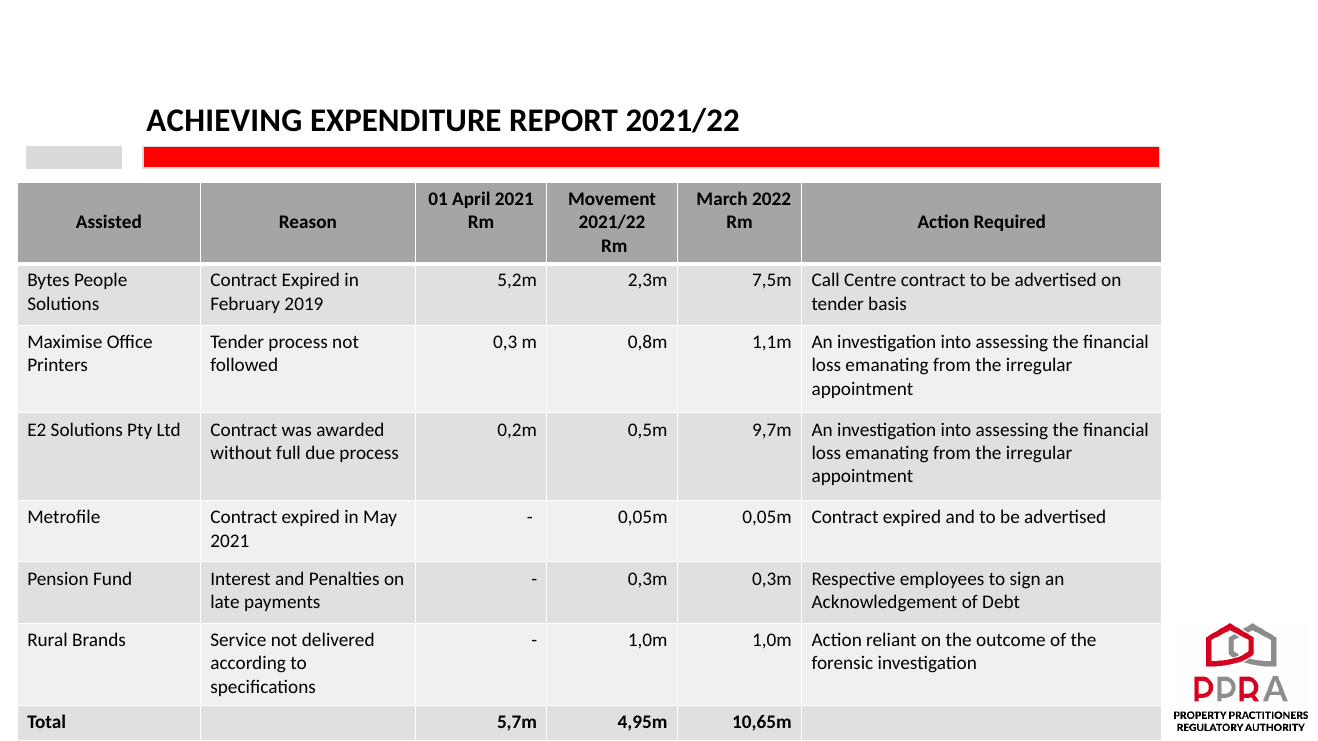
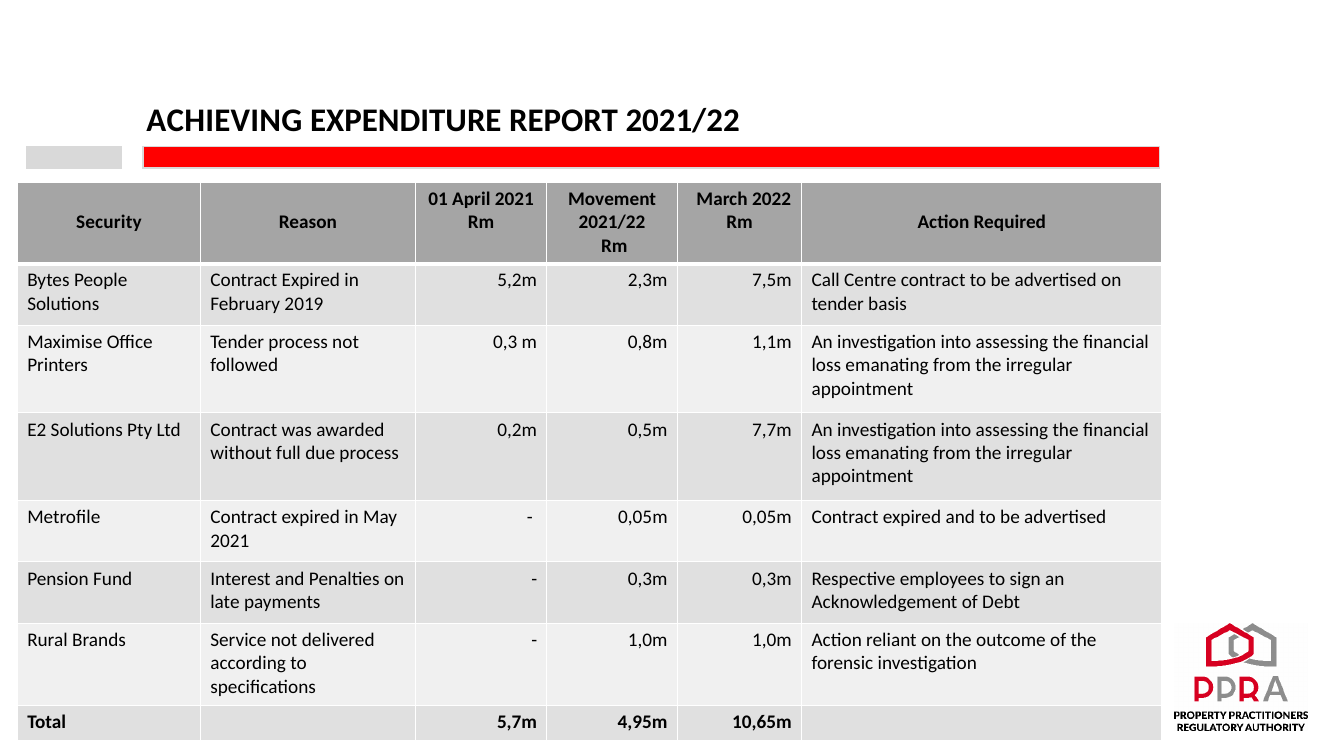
Assisted: Assisted -> Security (109, 223)
9,7m: 9,7m -> 7,7m (772, 430)
